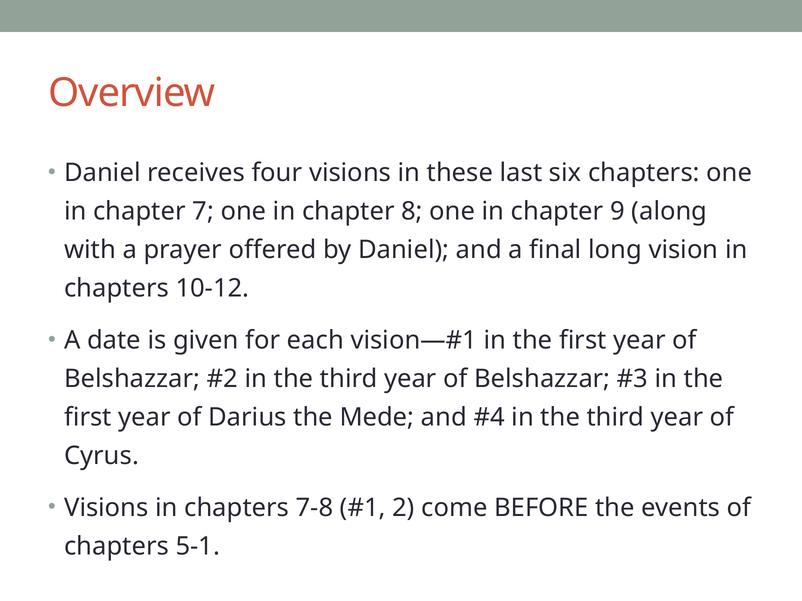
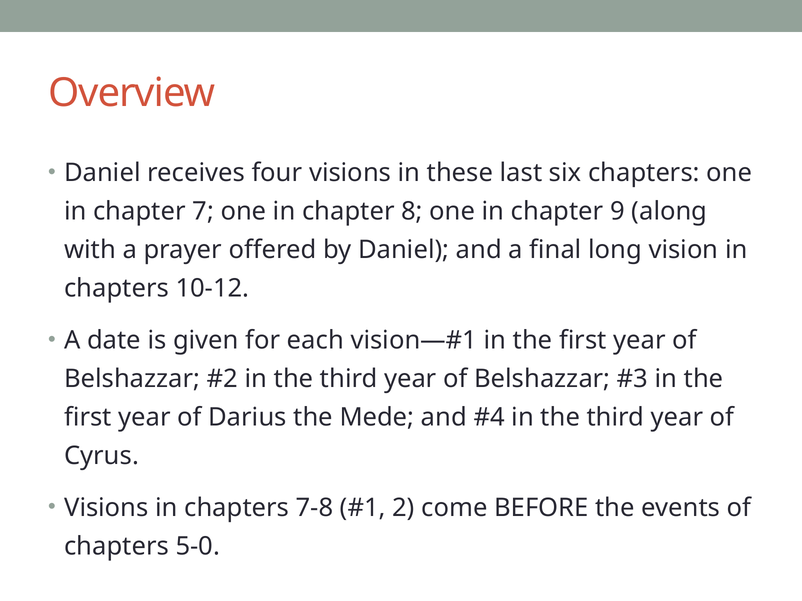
5-1: 5-1 -> 5-0 (198, 547)
